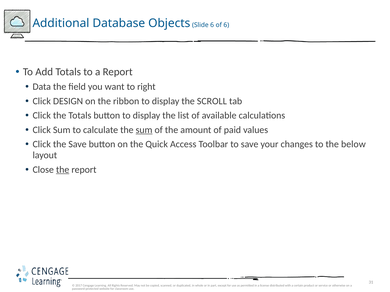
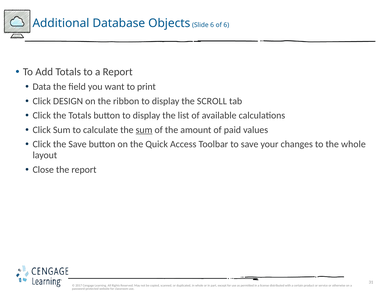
right: right -> print (146, 87)
the below: below -> whole (353, 144)
the underline: present -> none (63, 170)
